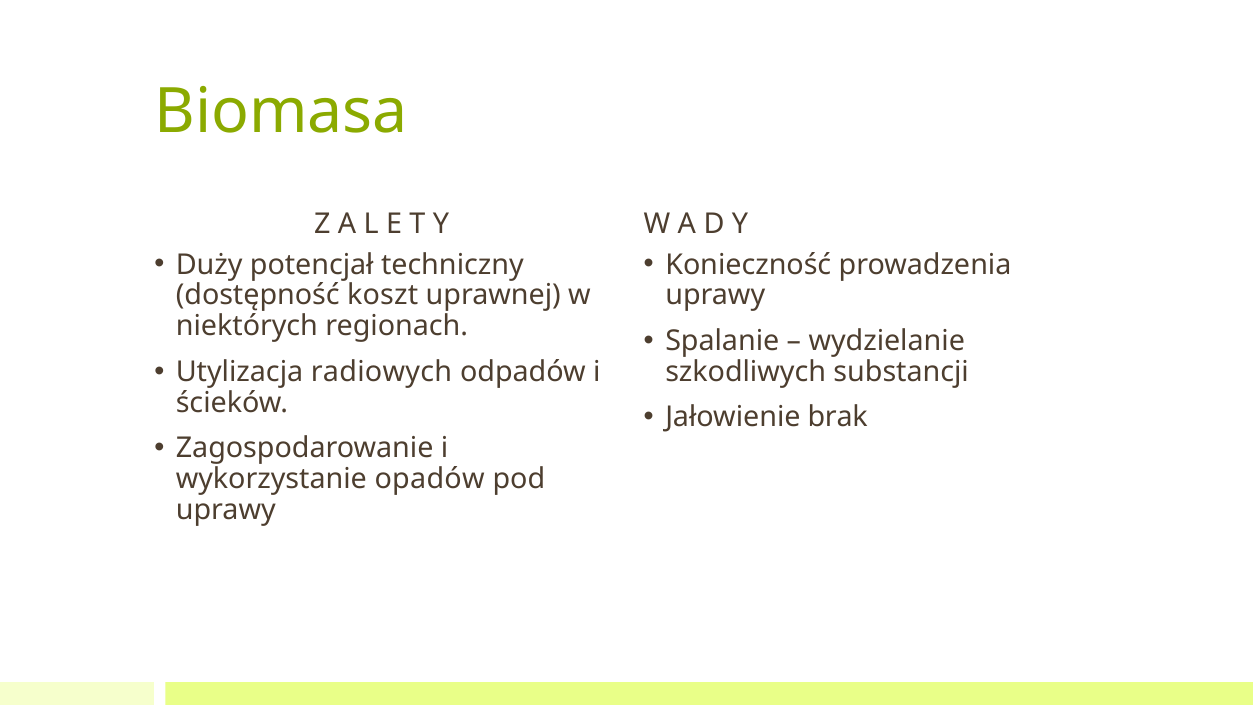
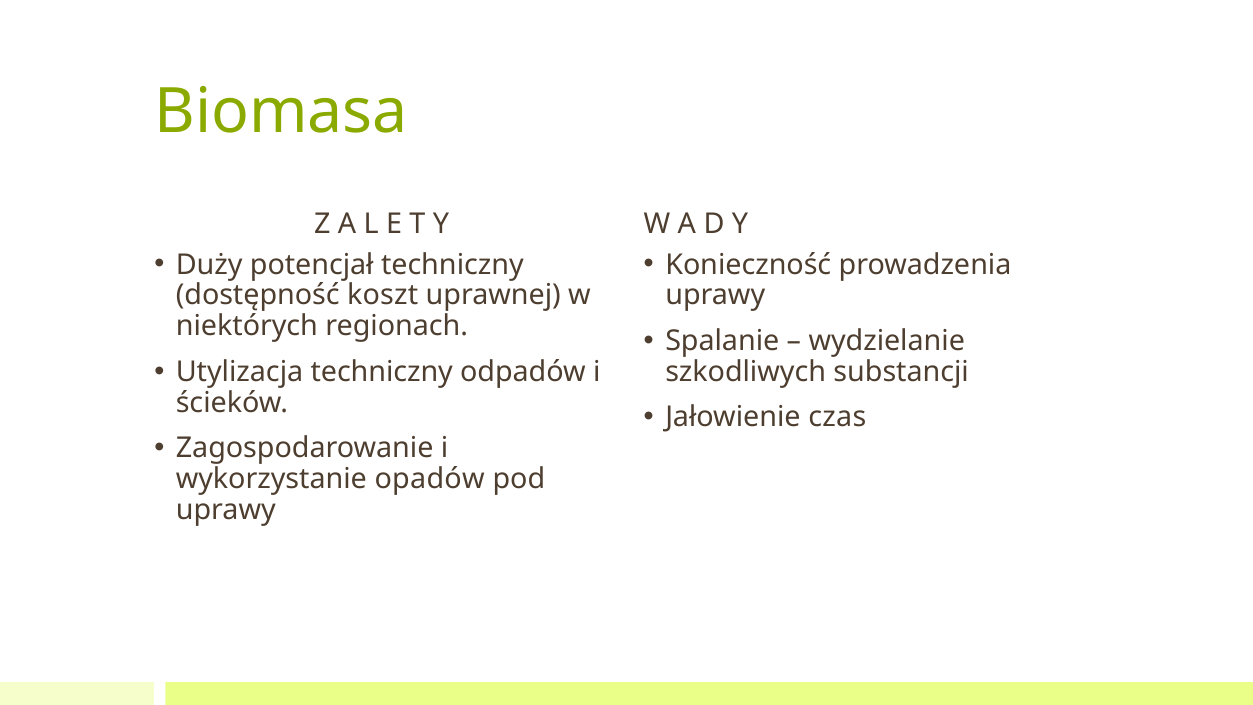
Utylizacja radiowych: radiowych -> techniczny (382, 372)
brak: brak -> czas (837, 417)
